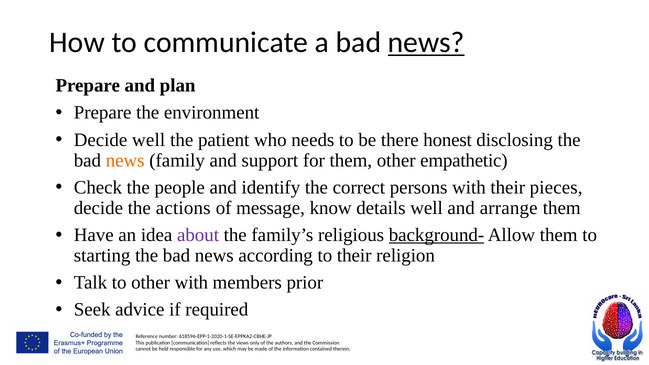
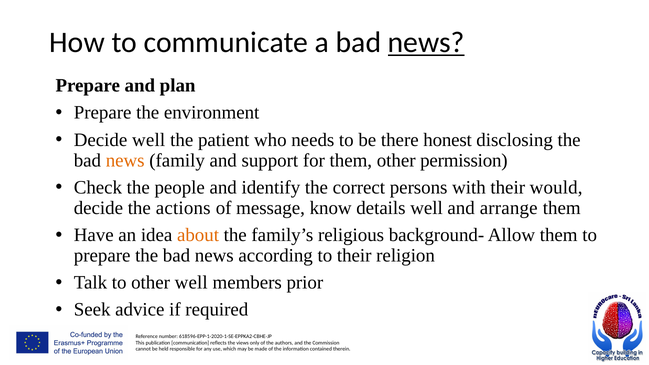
empathetic: empathetic -> permission (464, 160)
pieces: pieces -> would (556, 187)
about colour: purple -> orange (198, 235)
background- underline: present -> none (436, 235)
starting: starting -> prepare (102, 255)
other with: with -> well (191, 283)
